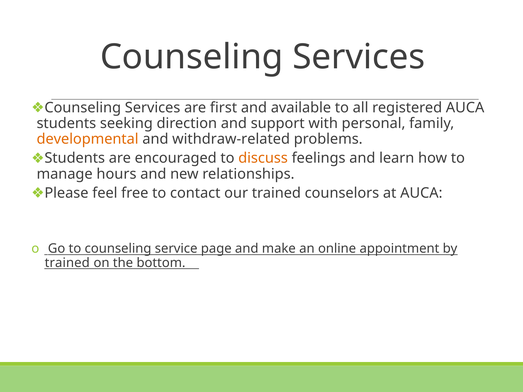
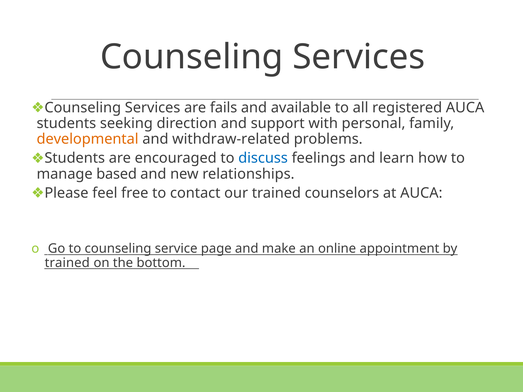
first: first -> fails (224, 108)
discuss colour: orange -> blue (263, 158)
hours: hours -> based (117, 174)
